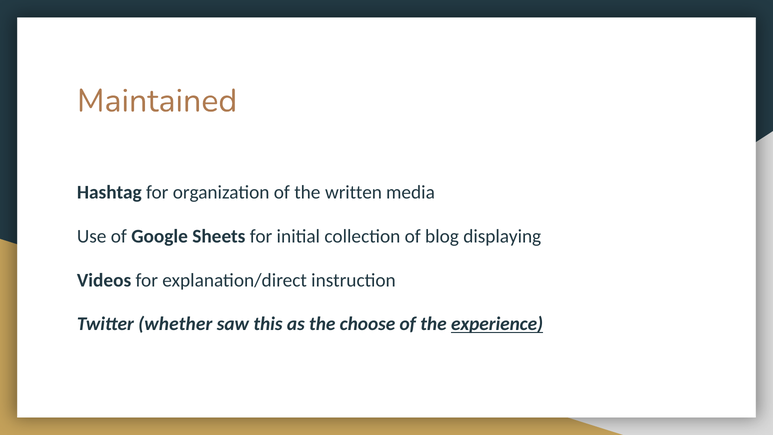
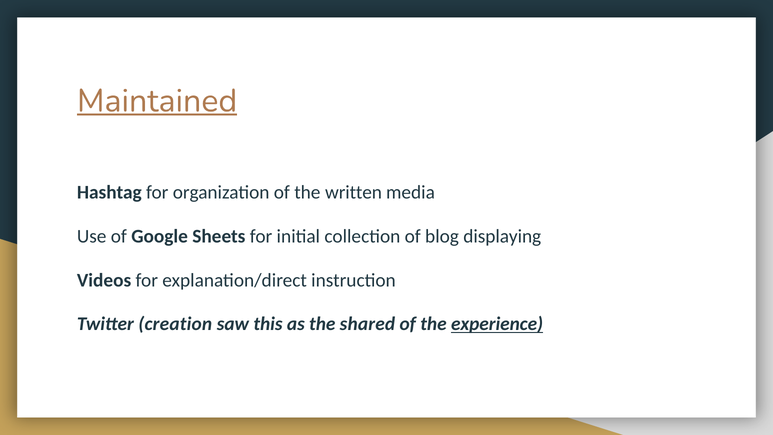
Maintained underline: none -> present (157, 101)
whether: whether -> creation (175, 324)
choose: choose -> shared (367, 324)
